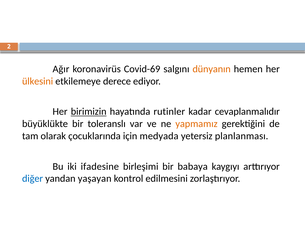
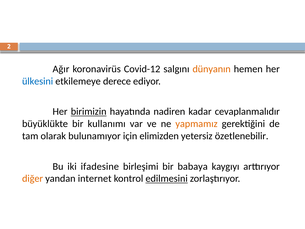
Covid-69: Covid-69 -> Covid-12 (142, 69)
ülkesini colour: orange -> blue (38, 81)
rutinler: rutinler -> nadiren (169, 111)
toleranslı: toleranslı -> kullanımı (107, 124)
çocuklarında: çocuklarında -> bulunamıyor (94, 136)
medyada: medyada -> elimizden (159, 136)
planlanması: planlanması -> özetlenebilir (242, 136)
diğer colour: blue -> orange (33, 178)
yaşayan: yaşayan -> internet (95, 178)
edilmesini underline: none -> present (167, 178)
